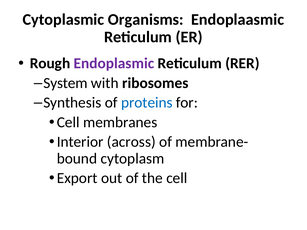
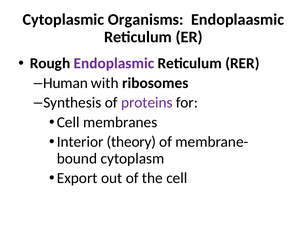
System: System -> Human (66, 83)
proteins colour: blue -> purple (147, 103)
across: across -> theory (131, 142)
